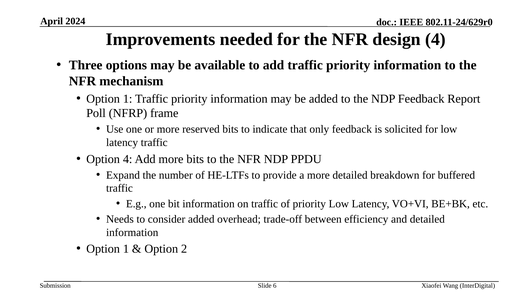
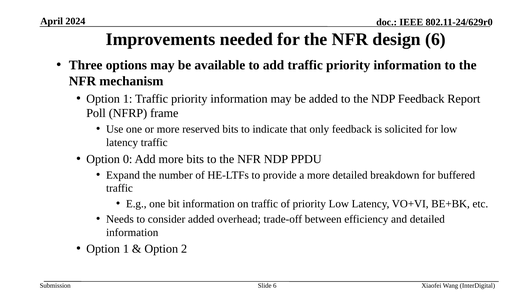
design 4: 4 -> 6 (435, 39)
Option 4: 4 -> 0 (128, 159)
